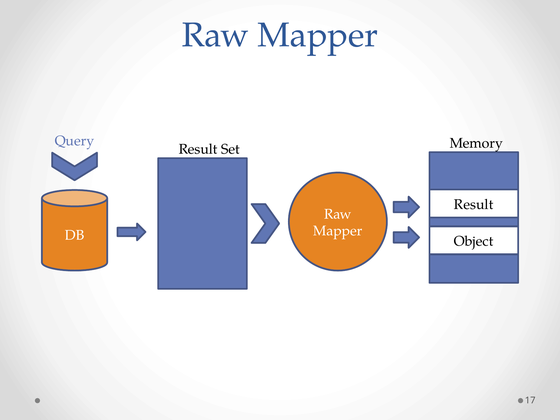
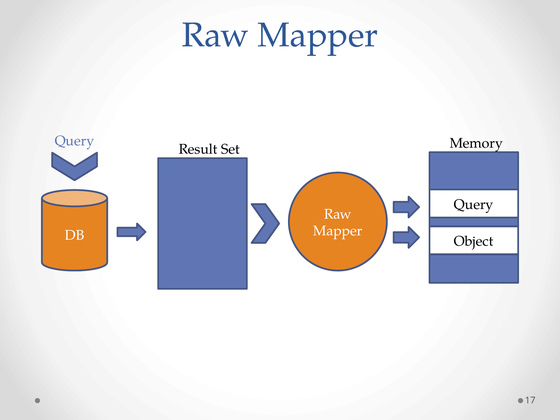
Result: Result -> Query (474, 205)
